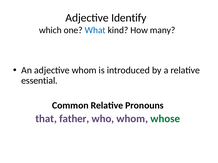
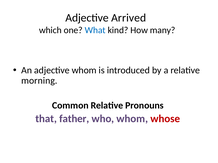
Identify: Identify -> Arrived (129, 18)
essential: essential -> morning (39, 81)
whose colour: green -> red (165, 119)
